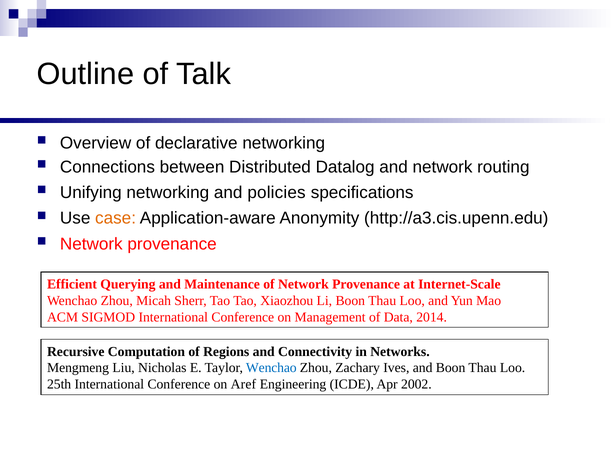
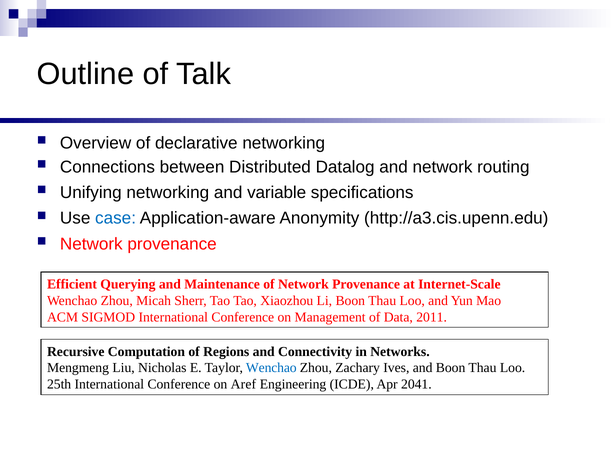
policies: policies -> variable (277, 192)
case colour: orange -> blue (116, 218)
2014: 2014 -> 2011 (432, 317)
2002: 2002 -> 2041 (416, 384)
